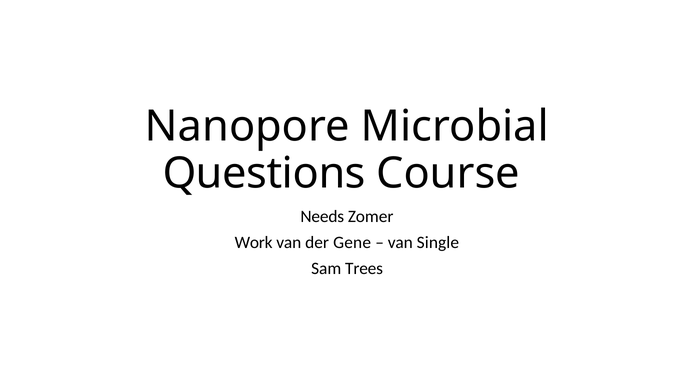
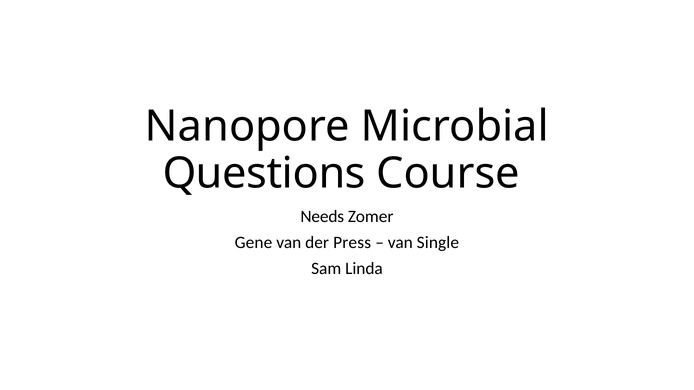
Work: Work -> Gene (253, 243)
Gene: Gene -> Press (352, 243)
Trees: Trees -> Linda (364, 269)
